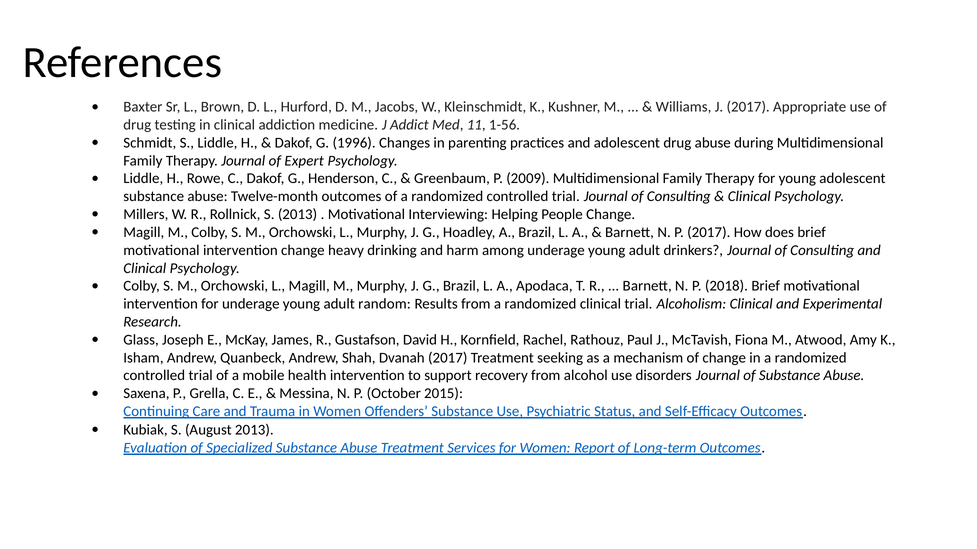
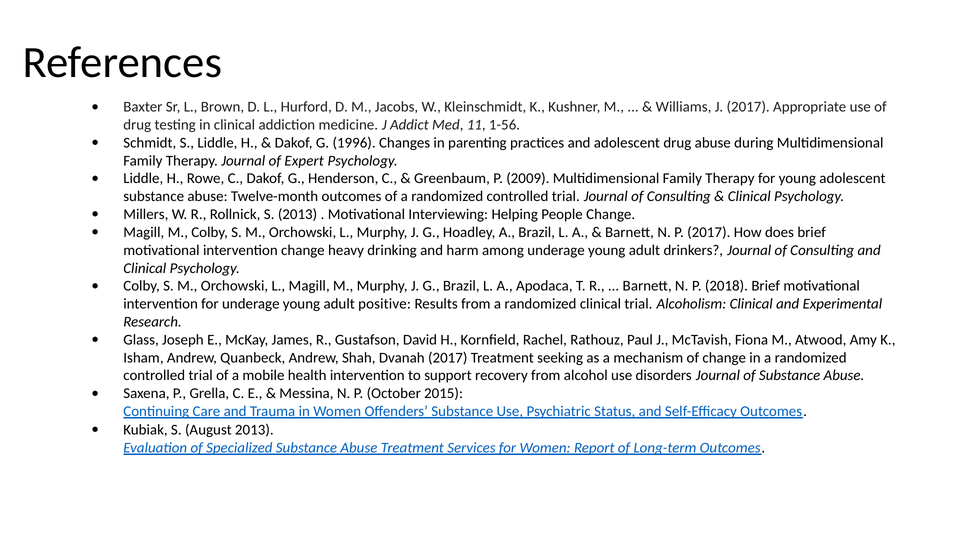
random: random -> positive (385, 304)
